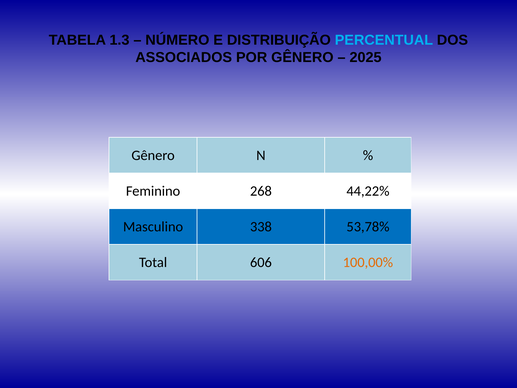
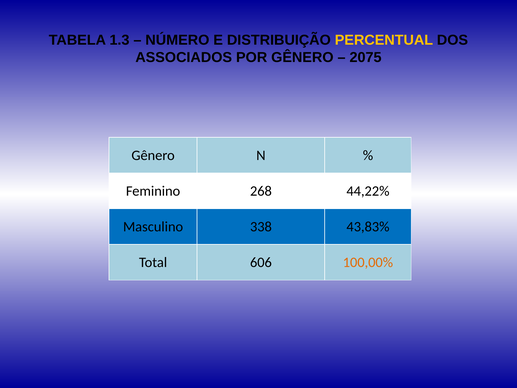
PERCENTUAL colour: light blue -> yellow (384, 40)
2025: 2025 -> 2075 (366, 57)
53,78%: 53,78% -> 43,83% (368, 227)
